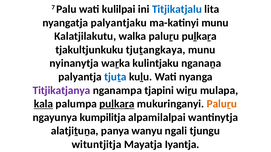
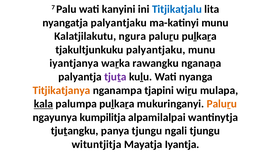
kulilpai: kulilpai -> kanyini (119, 9)
walka: walka -> ngura (132, 36)
tjakultjunkuku tjuṯangkaya: tjuṯangkaya -> palyantjaku (156, 50)
nyinanytja: nyinanytja -> iyantjanya (74, 63)
kulintjaku: kulintjaku -> rawangku (156, 63)
tjuṯa colour: blue -> purple (115, 77)
Titjikatjanya colour: purple -> orange (61, 91)
puḻkaṟa underline: present -> none (117, 104)
alatjiṯuṉa: alatjiṯuṉa -> tjuṯangku (75, 131)
panya wanyu: wanyu -> tjungu (147, 131)
